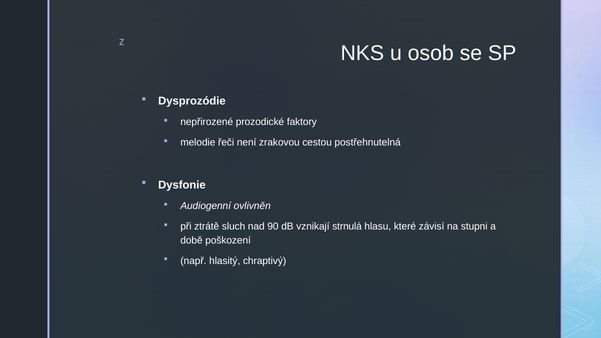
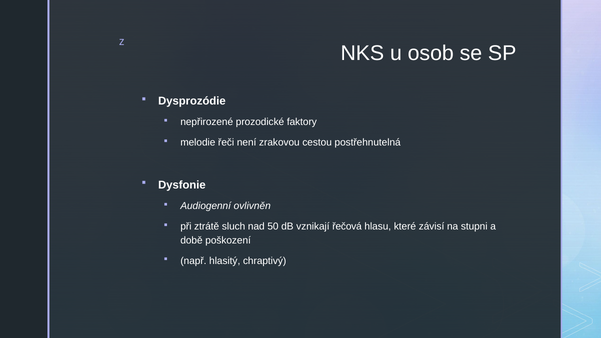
90: 90 -> 50 (273, 227)
strnulá: strnulá -> řečová (347, 227)
